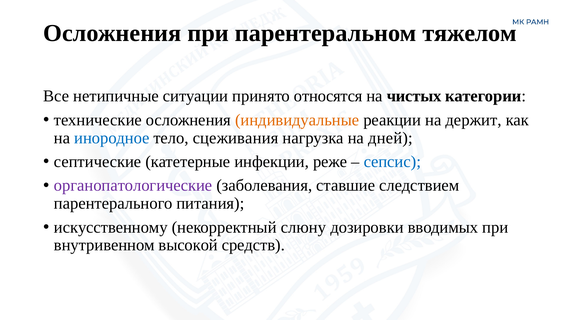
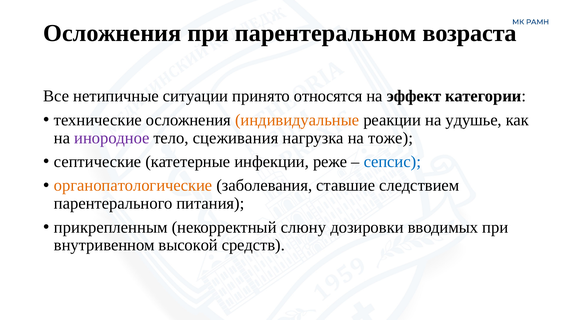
тяжелом: тяжелом -> возраста (470, 33)
чистых: чистых -> эффект (414, 96)
держит: держит -> удушье (474, 120)
инородное colour: blue -> purple (112, 138)
дней: дней -> тоже (391, 138)
органопатологические colour: purple -> orange (133, 185)
искусственному: искусственному -> прикрепленным (111, 227)
